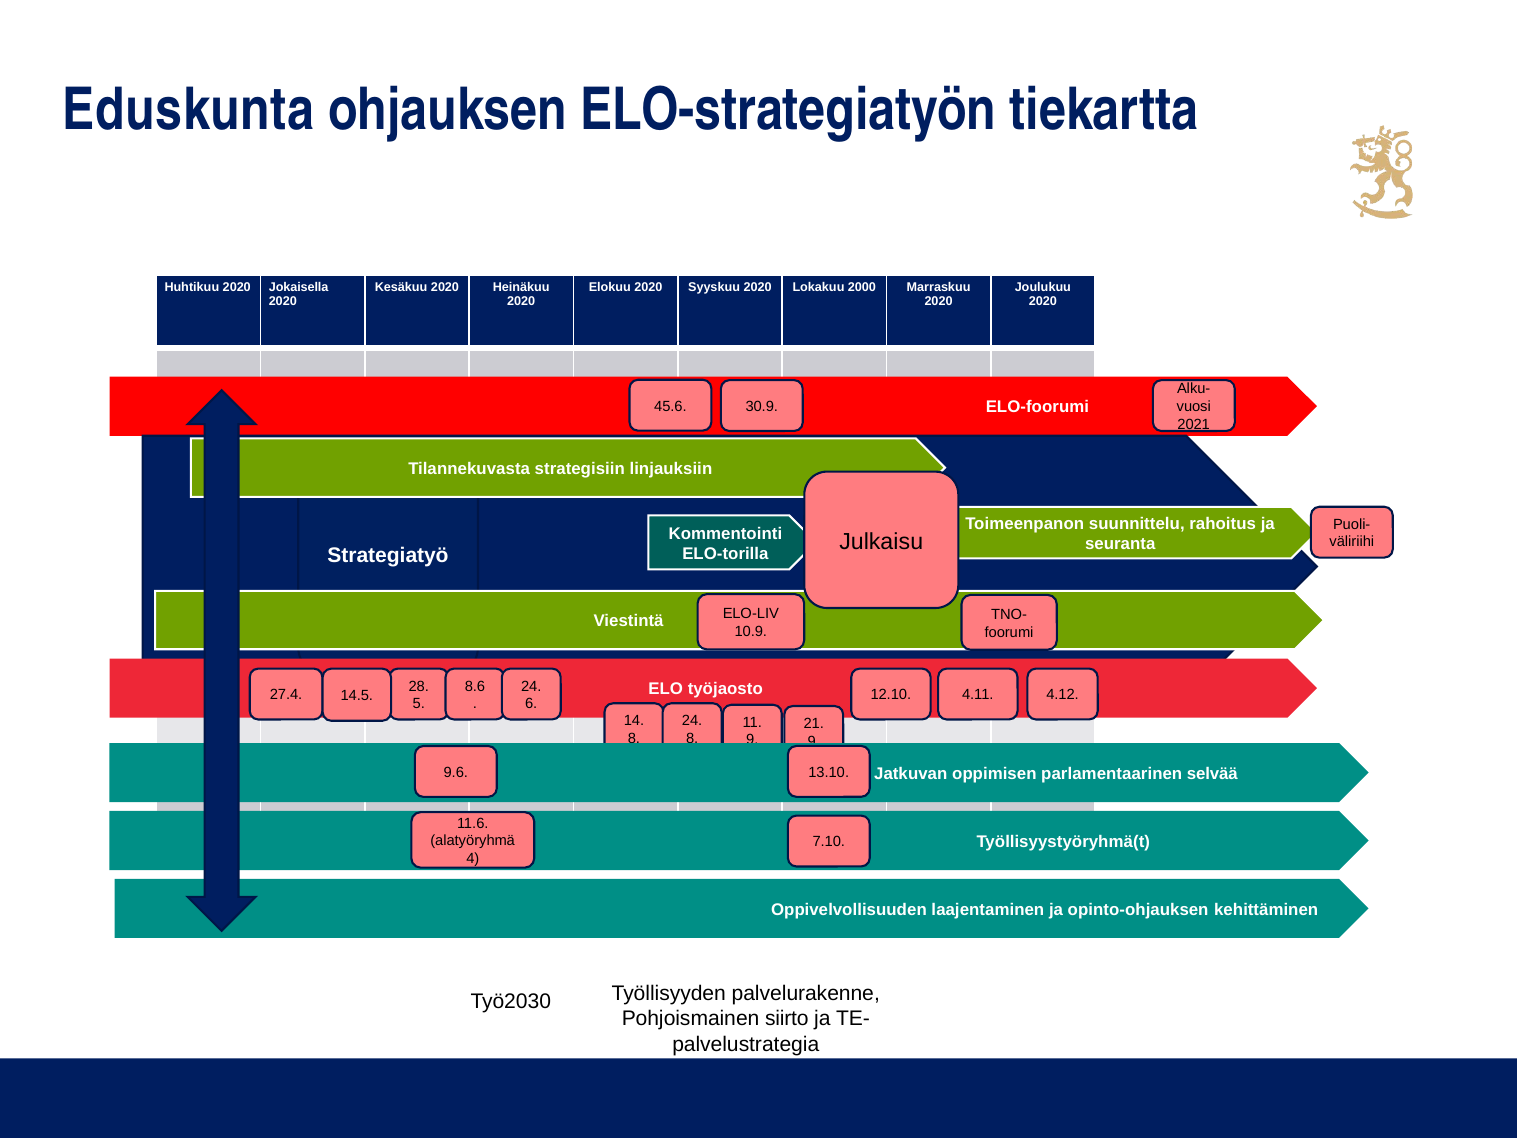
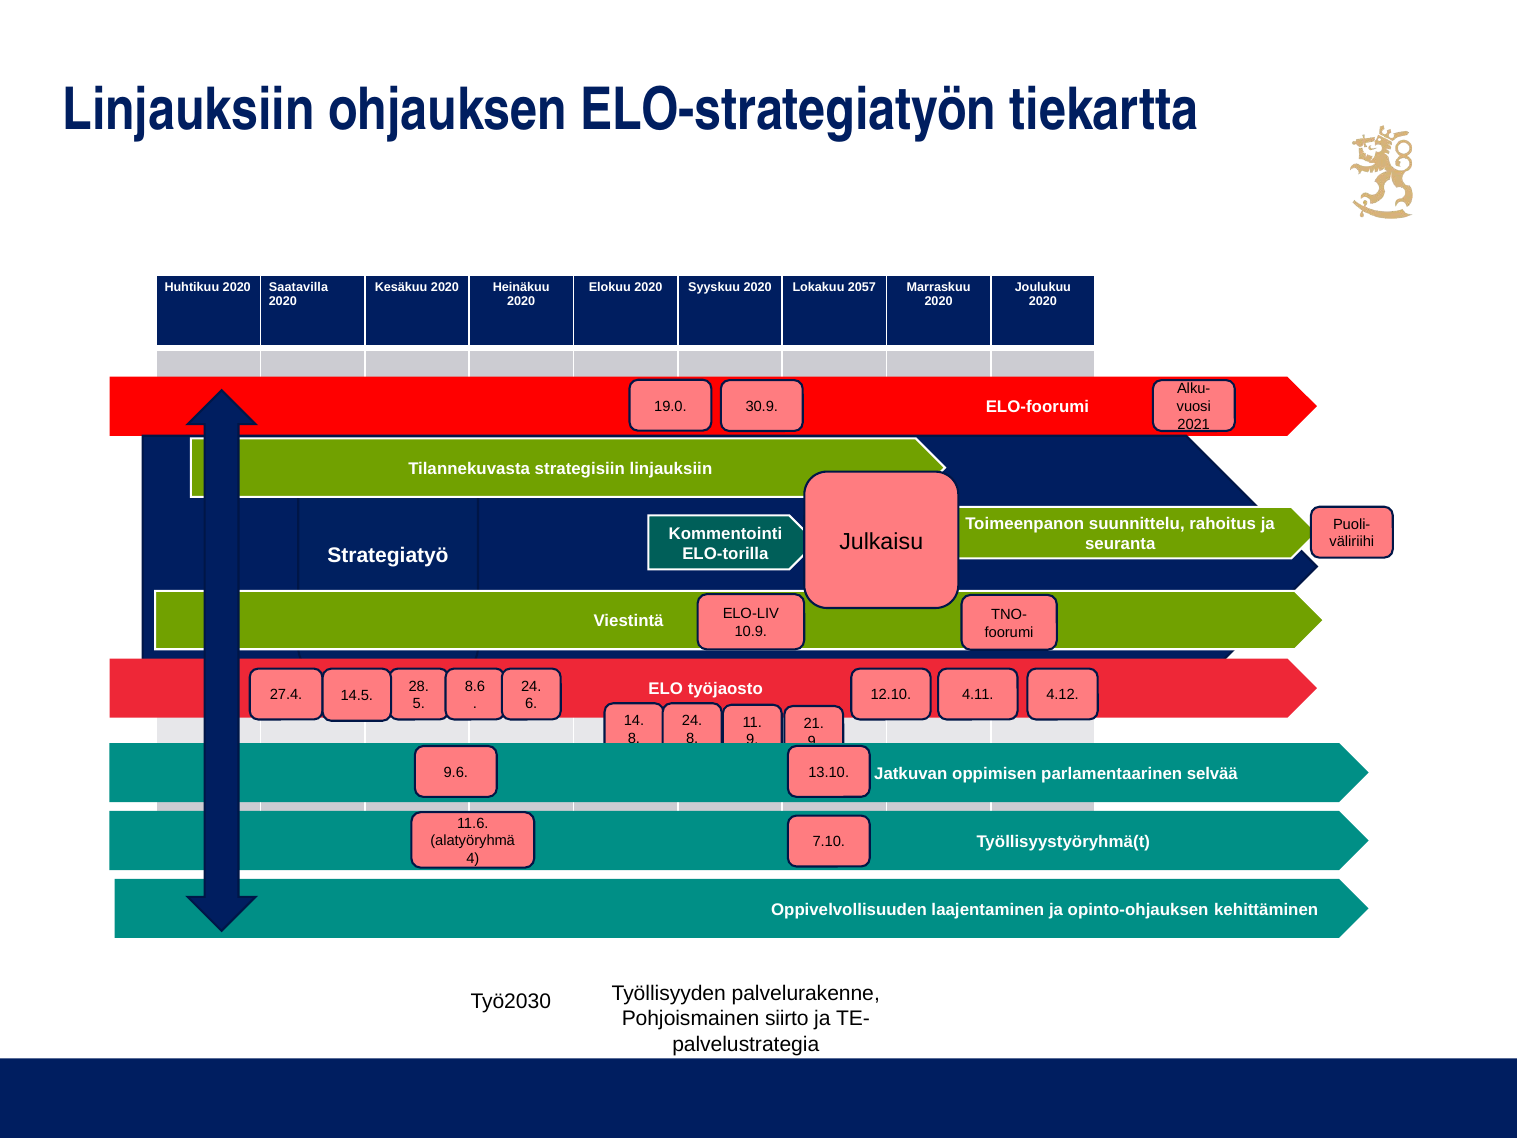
Eduskunta: Eduskunta -> Linjauksiin (189, 110)
Jokaisella: Jokaisella -> Saatavilla (299, 287)
2000: 2000 -> 2057 (862, 287)
45.6: 45.6 -> 19.0 (670, 406)
